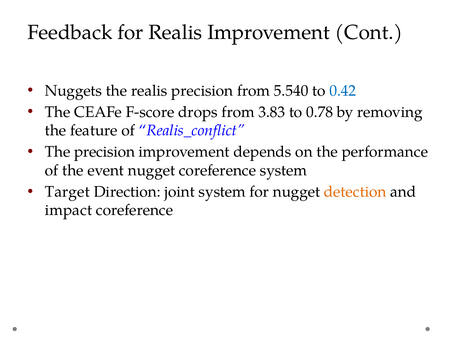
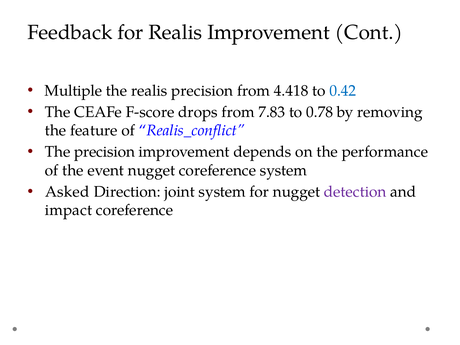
Nuggets: Nuggets -> Multiple (73, 91)
5.540: 5.540 -> 4.418 (291, 91)
3.83: 3.83 -> 7.83 (272, 112)
Target: Target -> Asked (67, 192)
detection colour: orange -> purple (355, 192)
